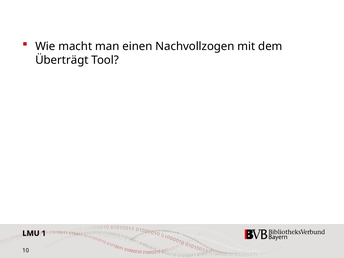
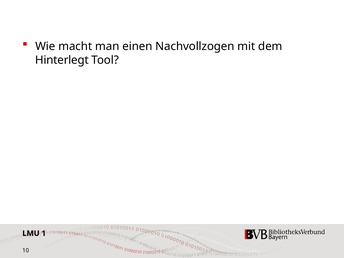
Überträgt: Überträgt -> Hinterlegt (62, 60)
